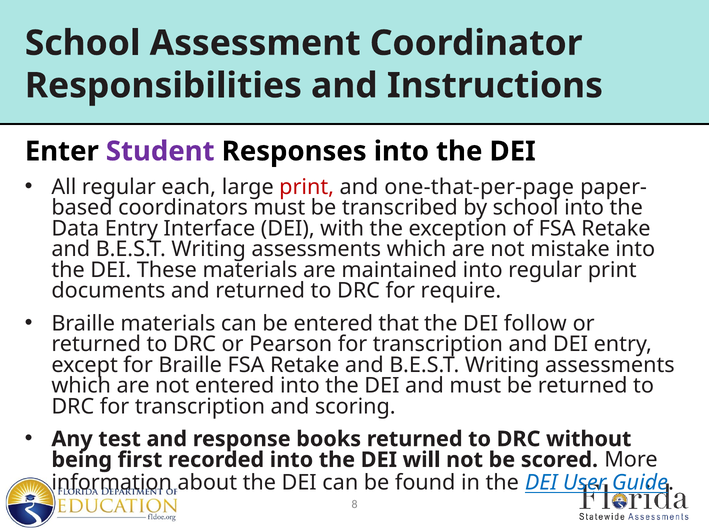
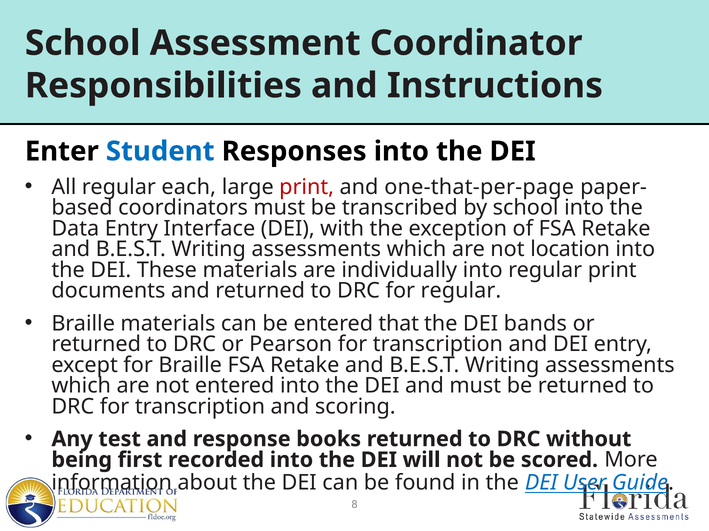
Student colour: purple -> blue (160, 152)
mistake: mistake -> location (570, 250)
maintained: maintained -> individually (399, 270)
for require: require -> regular (461, 291)
follow: follow -> bands (535, 324)
